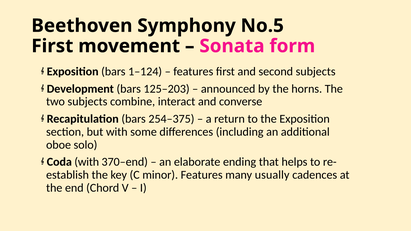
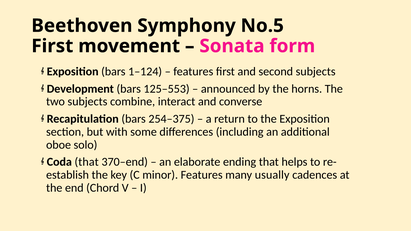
125–203: 125–203 -> 125–553 (167, 89)
Coda with: with -> that (87, 162)
